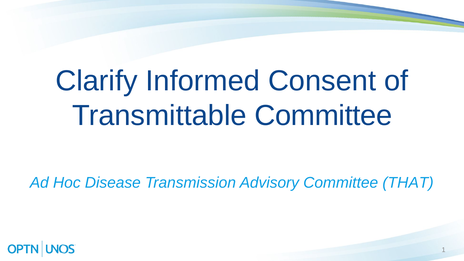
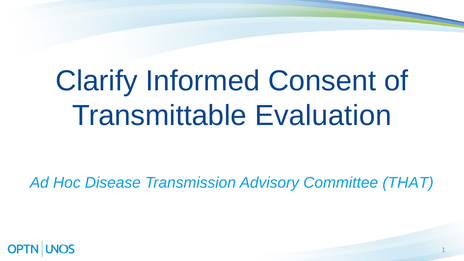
Transmittable Committee: Committee -> Evaluation (323, 116)
